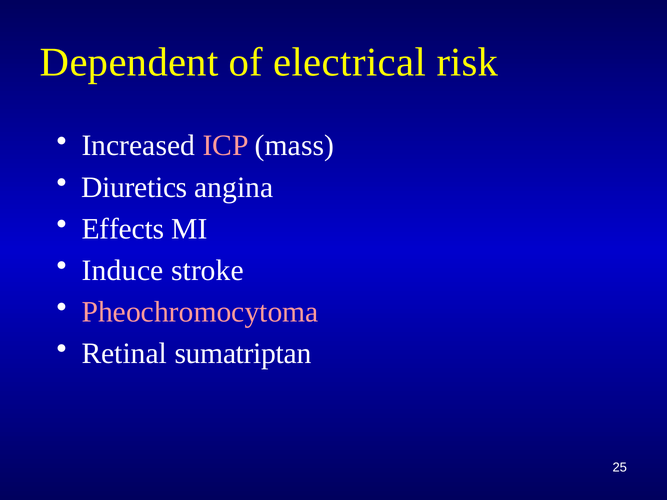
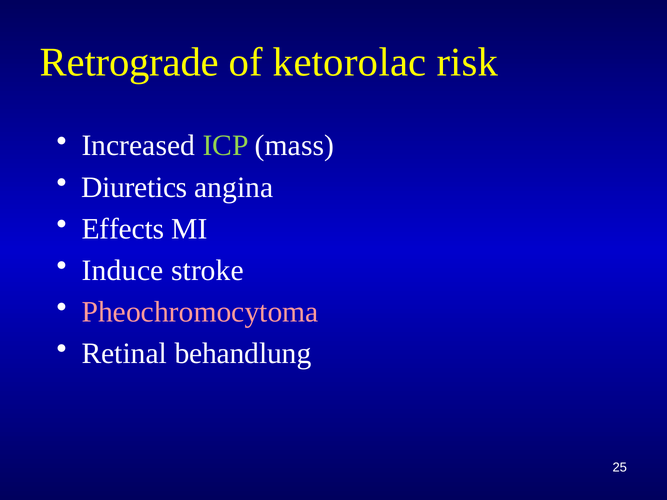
Dependent: Dependent -> Retrograde (129, 62)
electrical: electrical -> ketorolac (350, 62)
ICP colour: pink -> light green (226, 145)
sumatriptan: sumatriptan -> behandlung (243, 354)
